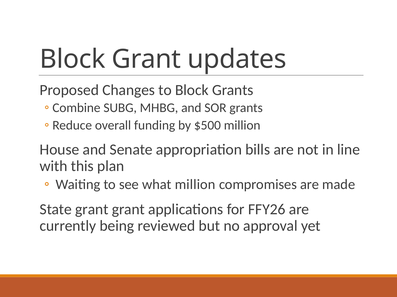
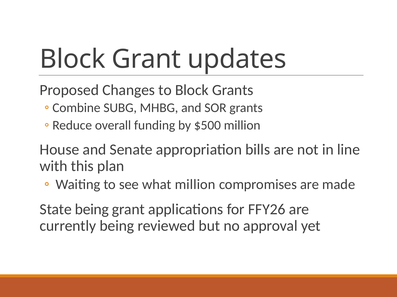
State grant: grant -> being (92, 210)
